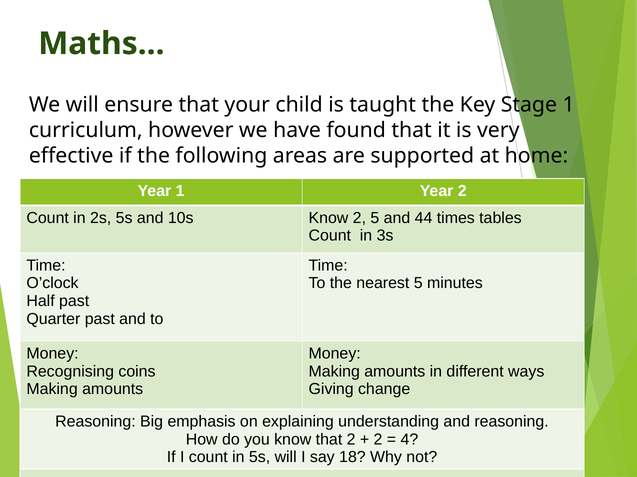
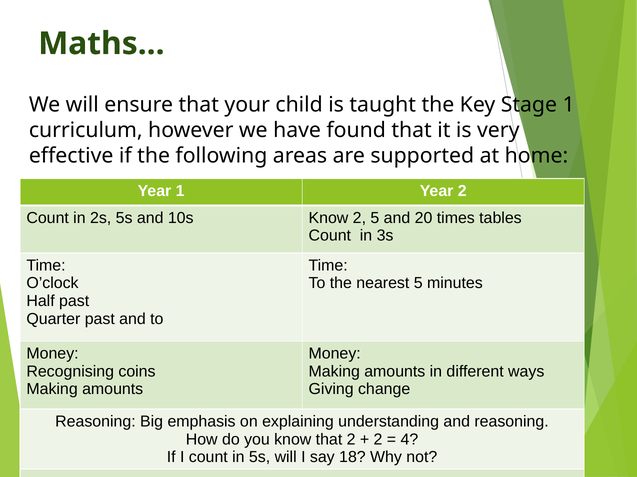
44: 44 -> 20 (424, 218)
